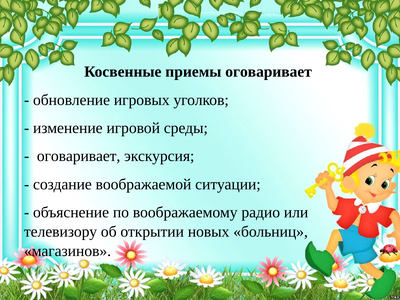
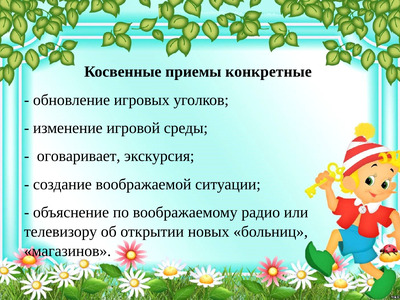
приемы оговаривает: оговаривает -> конкретные (269, 72)
